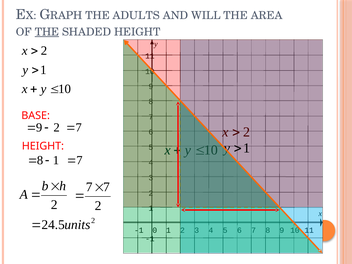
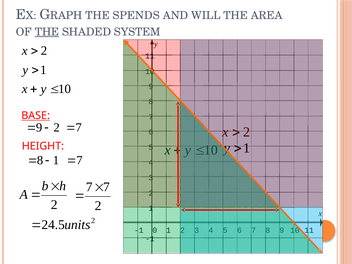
ADULTS: ADULTS -> SPENDS (136, 15)
SHADED HEIGHT: HEIGHT -> SYSTEM (137, 32)
BASE underline: none -> present (36, 116)
